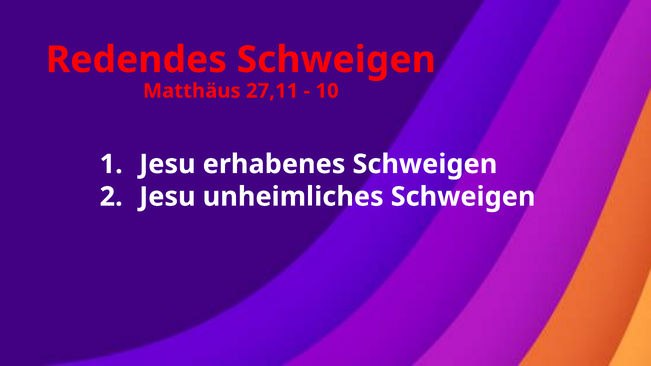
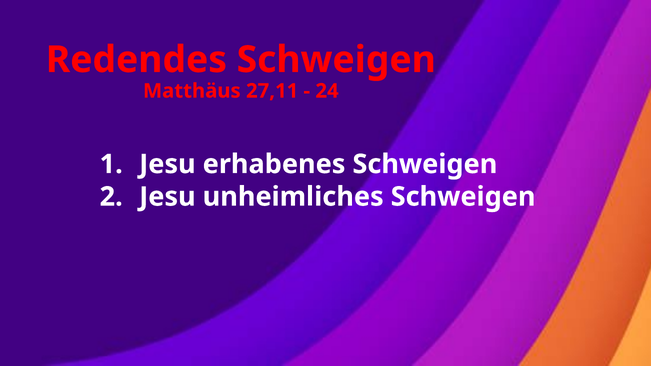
10: 10 -> 24 (327, 91)
